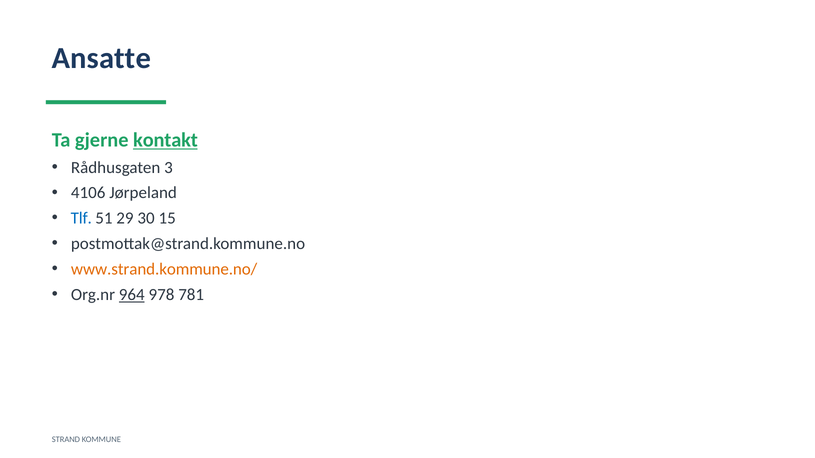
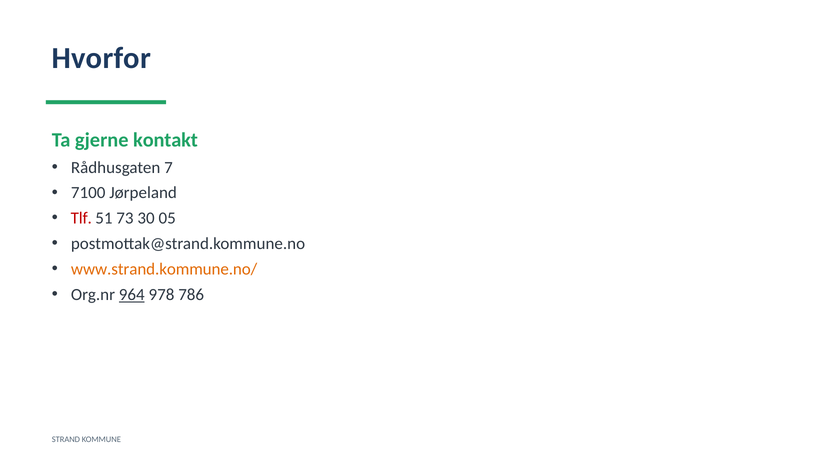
Ansatte: Ansatte -> Hvorfor (101, 58)
kontakt underline: present -> none (165, 140)
3: 3 -> 7 (168, 168)
4106: 4106 -> 7100 (88, 193)
Tlf colour: blue -> red (81, 219)
29: 29 -> 73 (125, 219)
15: 15 -> 05 (167, 219)
781: 781 -> 786 (191, 295)
